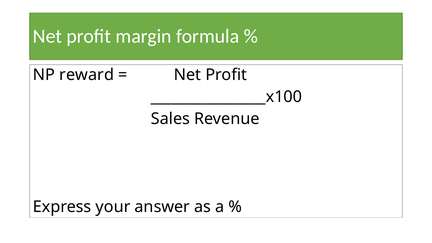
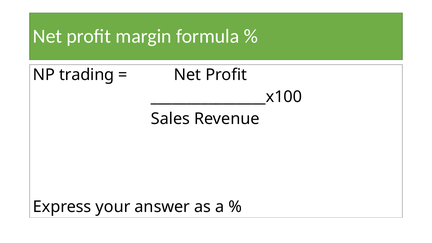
reward: reward -> trading (87, 75)
